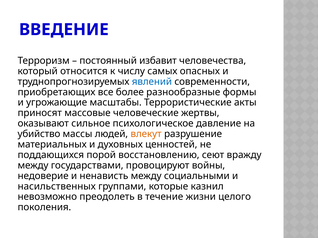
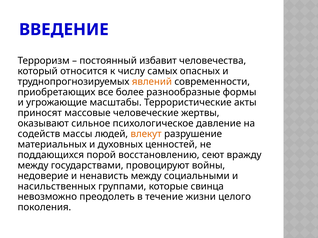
явлений colour: blue -> orange (152, 82)
убийство: убийство -> содейств (39, 134)
казнил: казнил -> свинца (207, 187)
